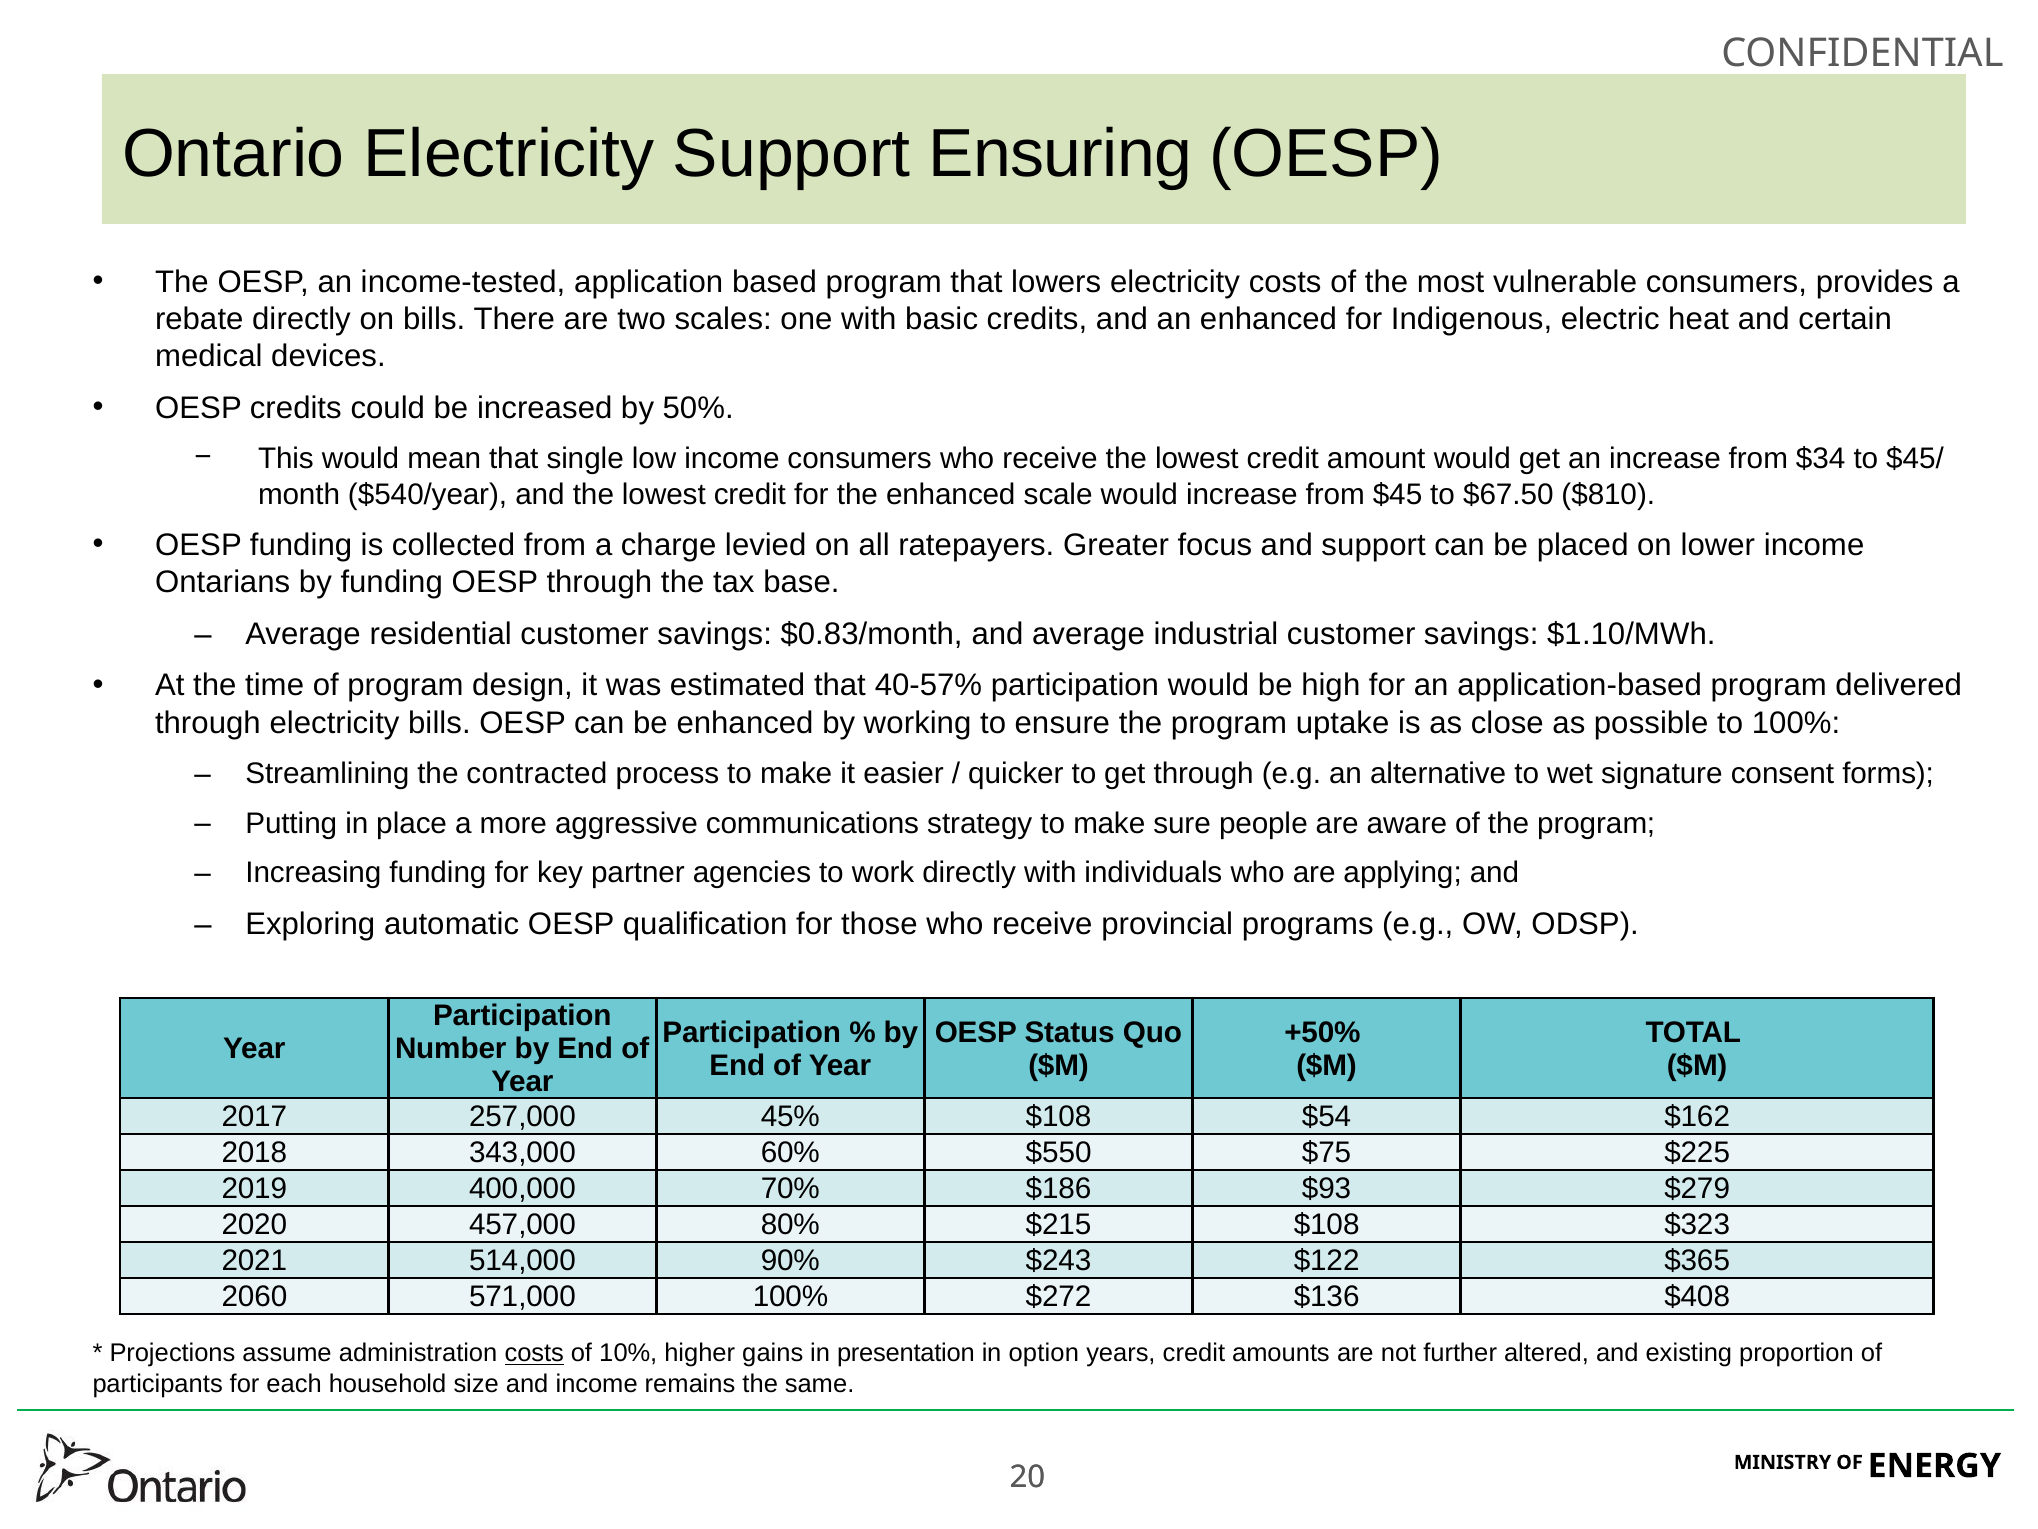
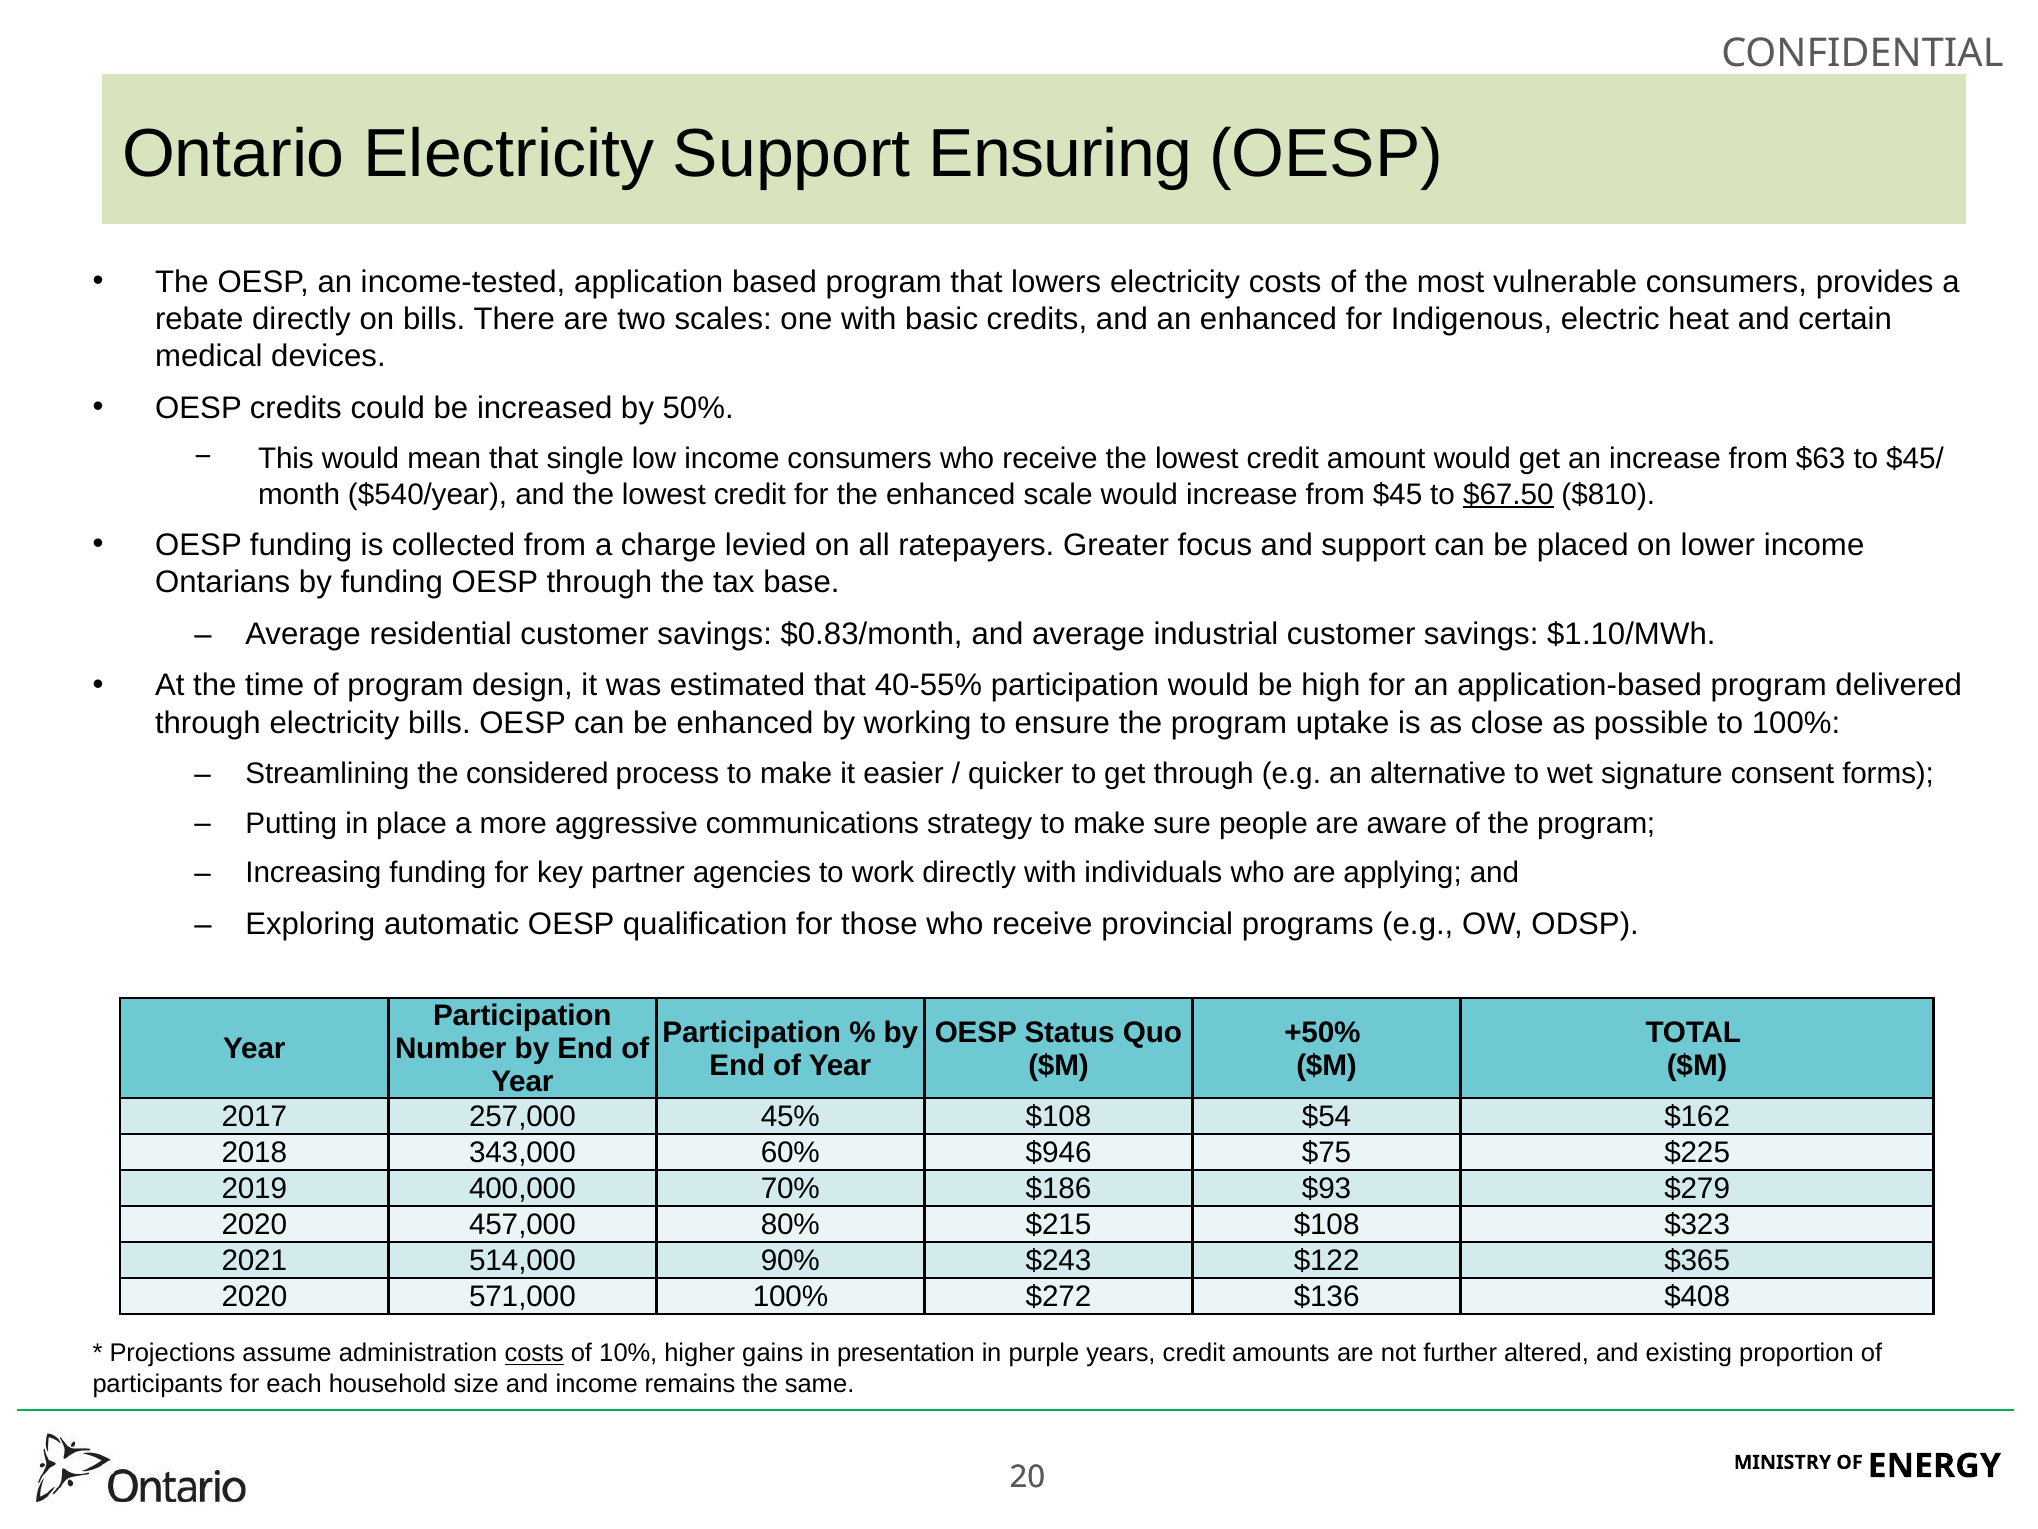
$34: $34 -> $63 (1821, 459)
$67.50 underline: none -> present (1508, 494)
40-57%: 40-57% -> 40-55% (928, 685)
contracted: contracted -> considered (537, 773)
$550: $550 -> $946 (1059, 1153)
2060: 2060 -> 2020 (254, 1296)
option: option -> purple (1044, 1353)
